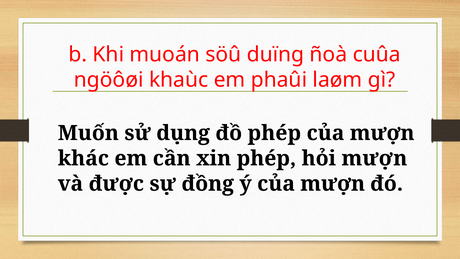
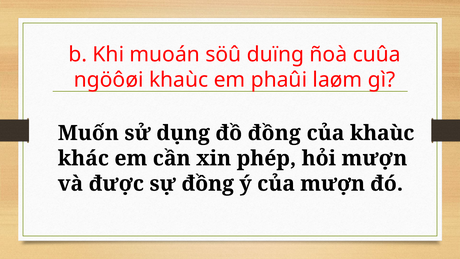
đồ phép: phép -> đồng (274, 133)
mượn: mượn -> khaùc (382, 133)
